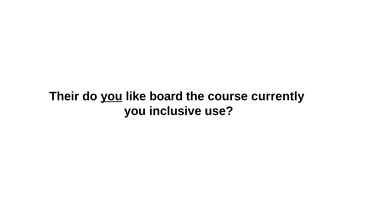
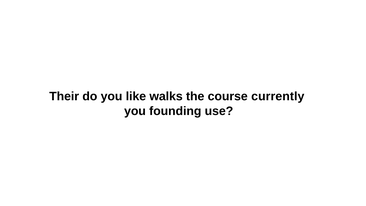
you underline: present -> none (112, 96)
board: board -> walks (166, 96)
inclusive: inclusive -> founding (175, 111)
